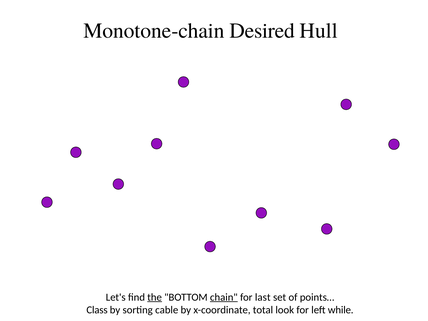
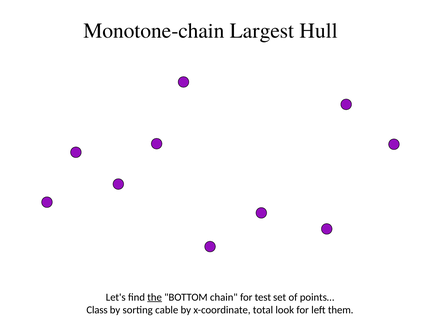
Desired: Desired -> Largest (262, 31)
chain underline: present -> none (224, 297)
last: last -> test (263, 297)
while: while -> them (341, 310)
